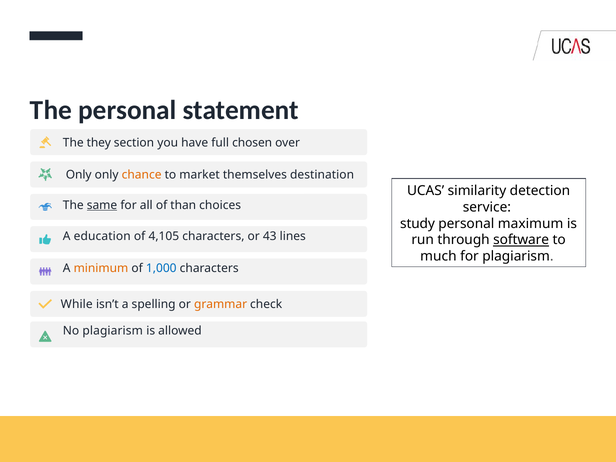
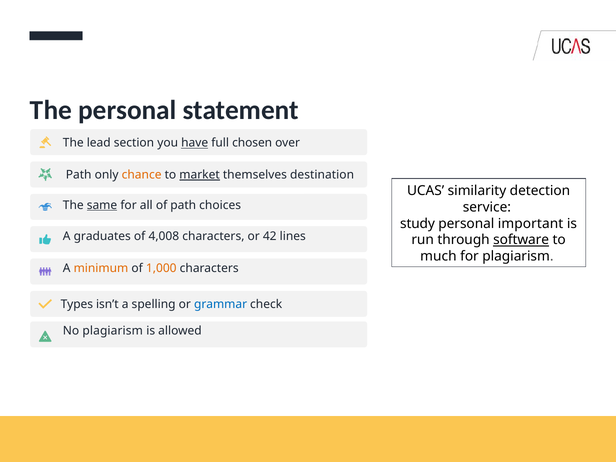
they: they -> lead (99, 143)
have underline: none -> present (195, 143)
Only: Only -> Path (79, 175)
market underline: none -> present (200, 175)
of than: than -> path (183, 205)
maximum: maximum -> important (531, 224)
education: education -> graduates (102, 236)
4,105: 4,105 -> 4,008 (164, 236)
43: 43 -> 42 (270, 236)
1,000 colour: blue -> orange (161, 269)
While: While -> Types (77, 304)
grammar colour: orange -> blue (221, 304)
